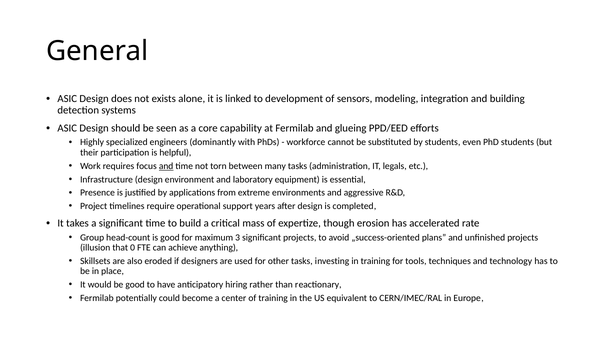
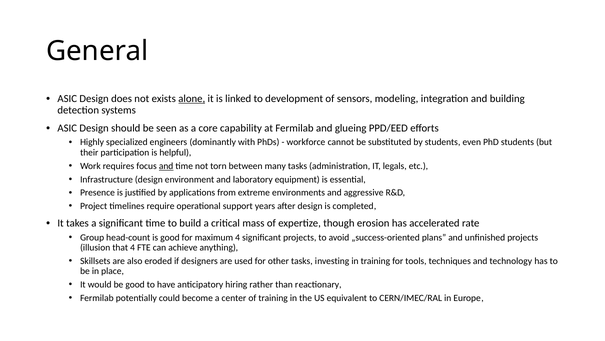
alone underline: none -> present (192, 99)
maximum 3: 3 -> 4 (238, 237)
that 0: 0 -> 4 (133, 247)
